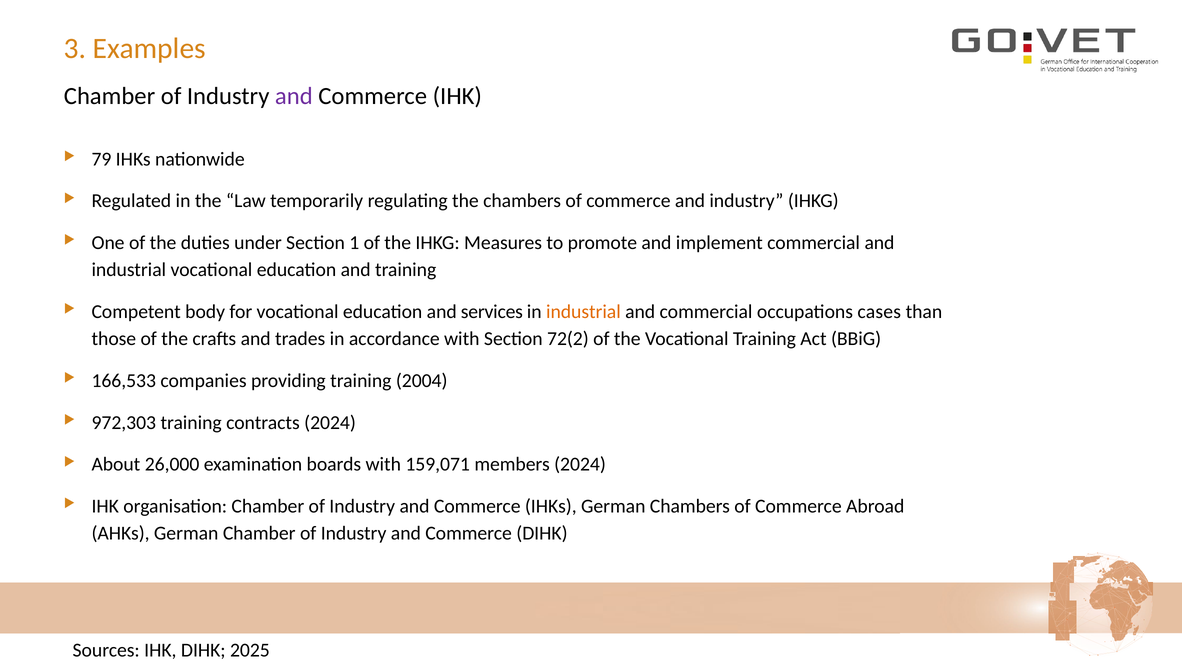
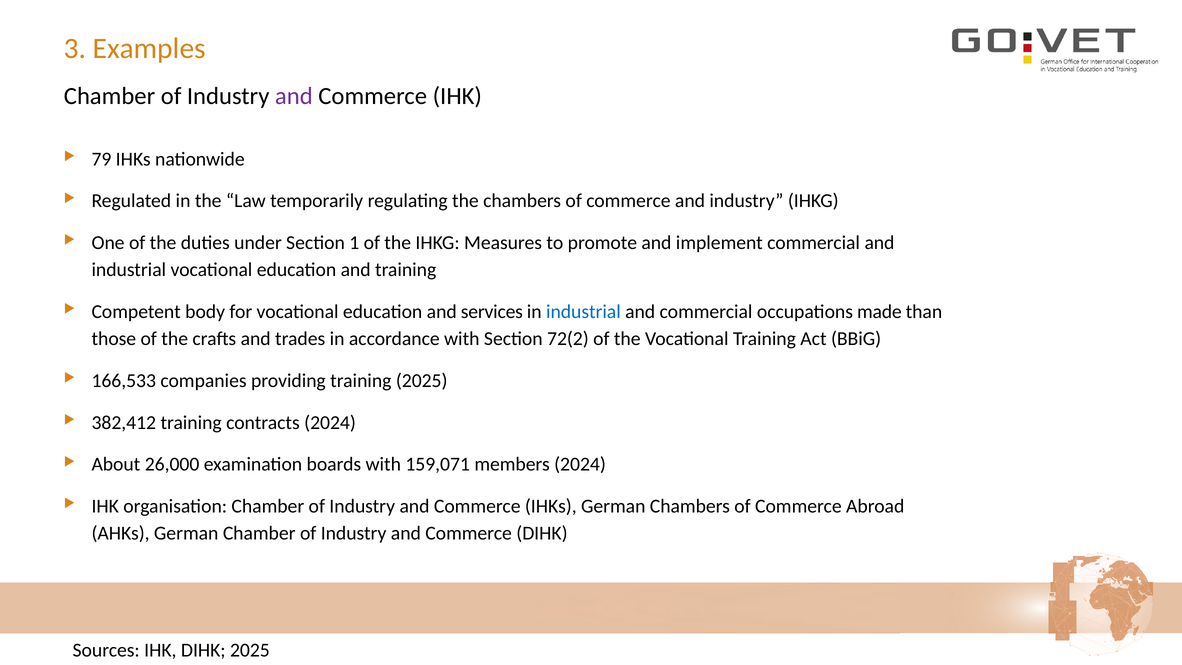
industrial colour: orange -> blue (583, 312)
cases: cases -> made (879, 312)
training 2004: 2004 -> 2025 (422, 381)
972,303: 972,303 -> 382,412 (124, 422)
